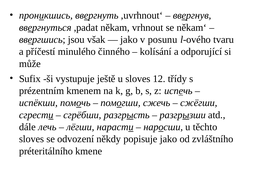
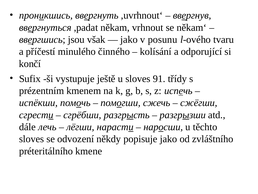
může: může -> končí (30, 64)
12: 12 -> 91 (159, 78)
